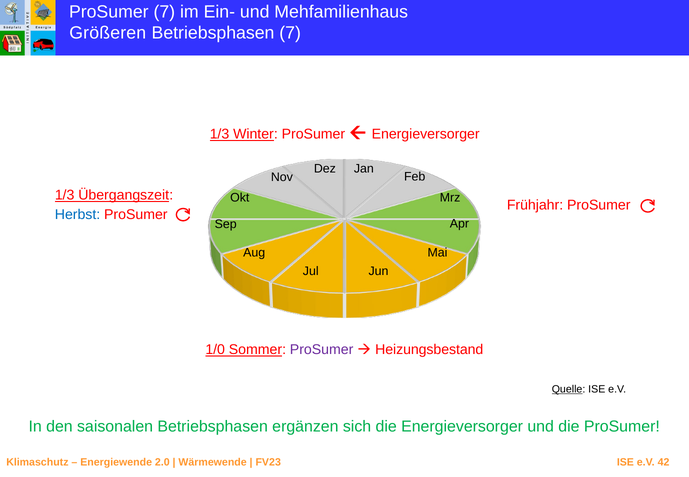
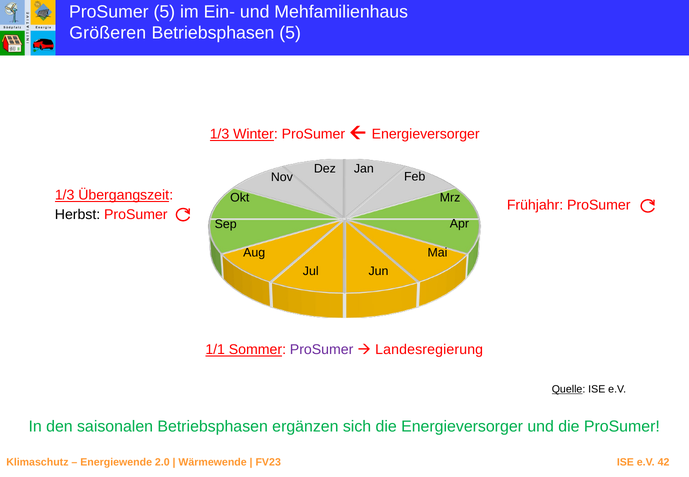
ProSumer 7: 7 -> 5 (164, 12)
Betriebsphasen 7: 7 -> 5 (290, 33)
Herbst colour: blue -> black (78, 214)
1/0: 1/0 -> 1/1 (215, 350)
Heizungsbestand: Heizungsbestand -> Landesregierung (429, 350)
